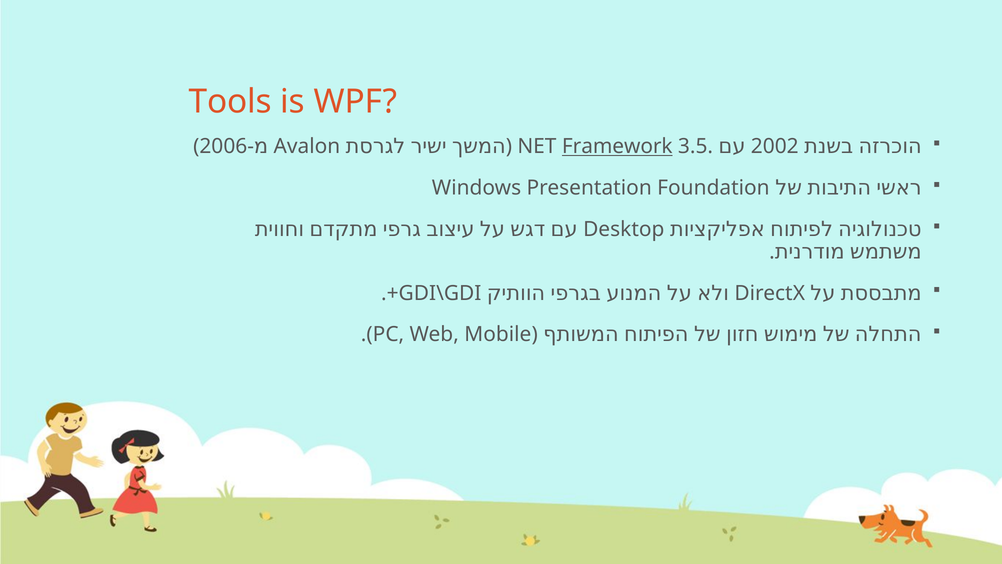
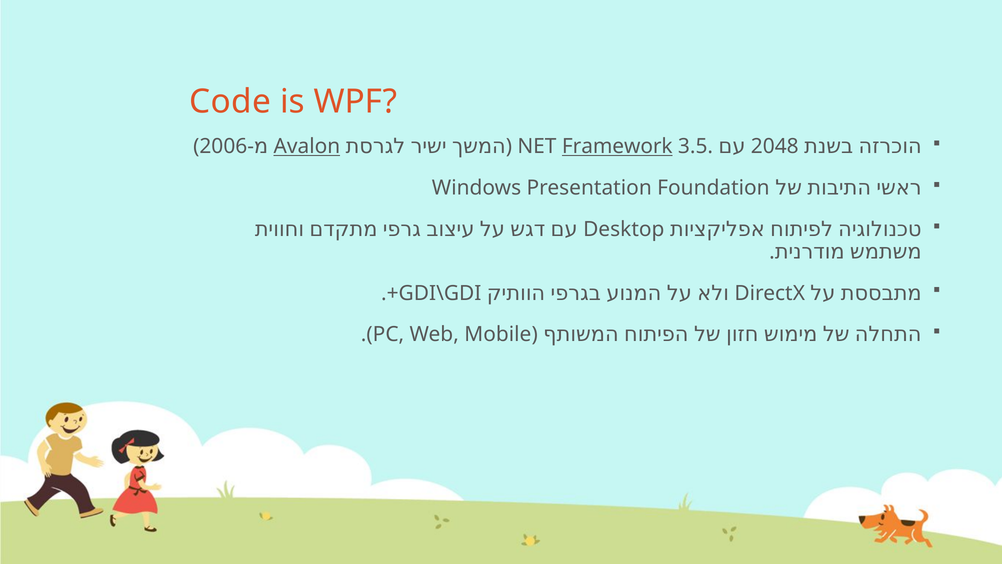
Tools: Tools -> Code (230, 102)
Avalon underline: none -> present (307, 146)
2002: 2002 -> 2048 (775, 146)
